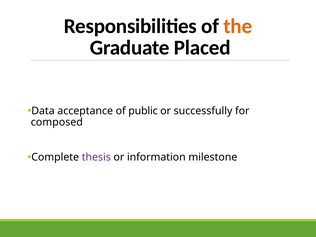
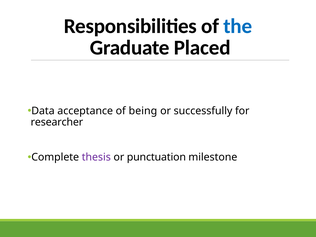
the colour: orange -> blue (238, 26)
public: public -> being (143, 111)
composed: composed -> researcher (57, 122)
information: information -> punctuation (156, 157)
